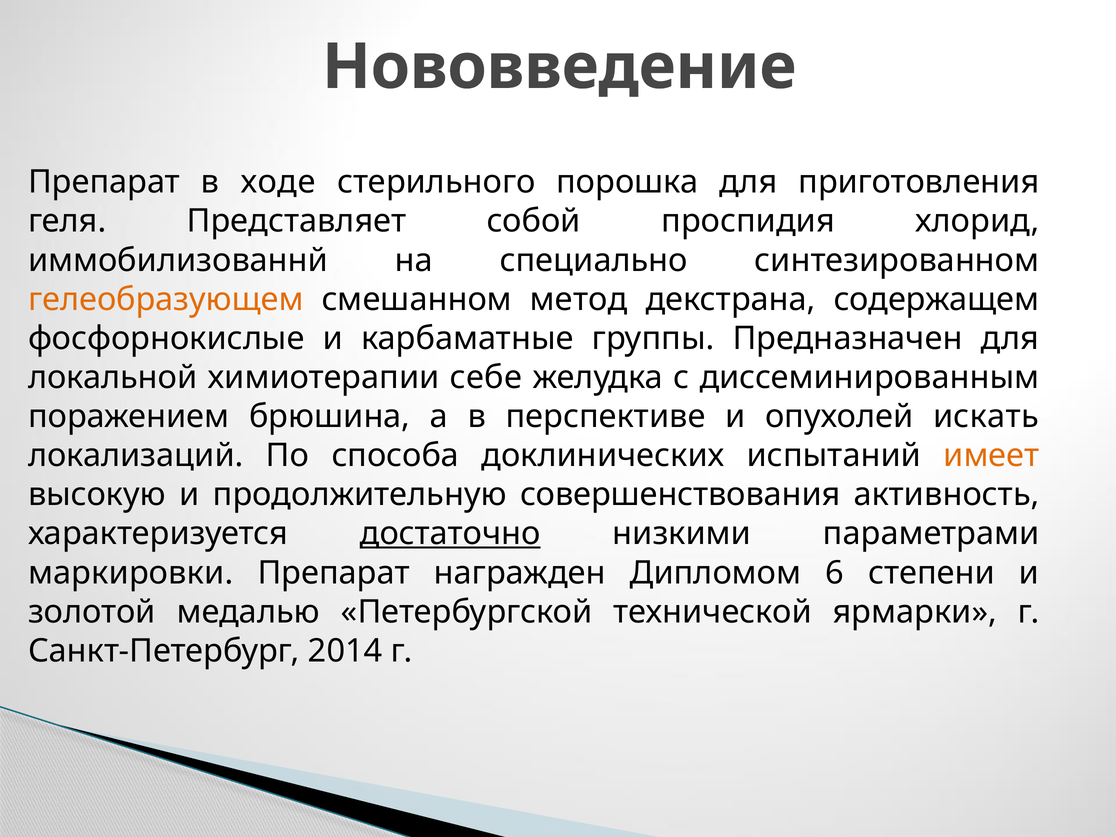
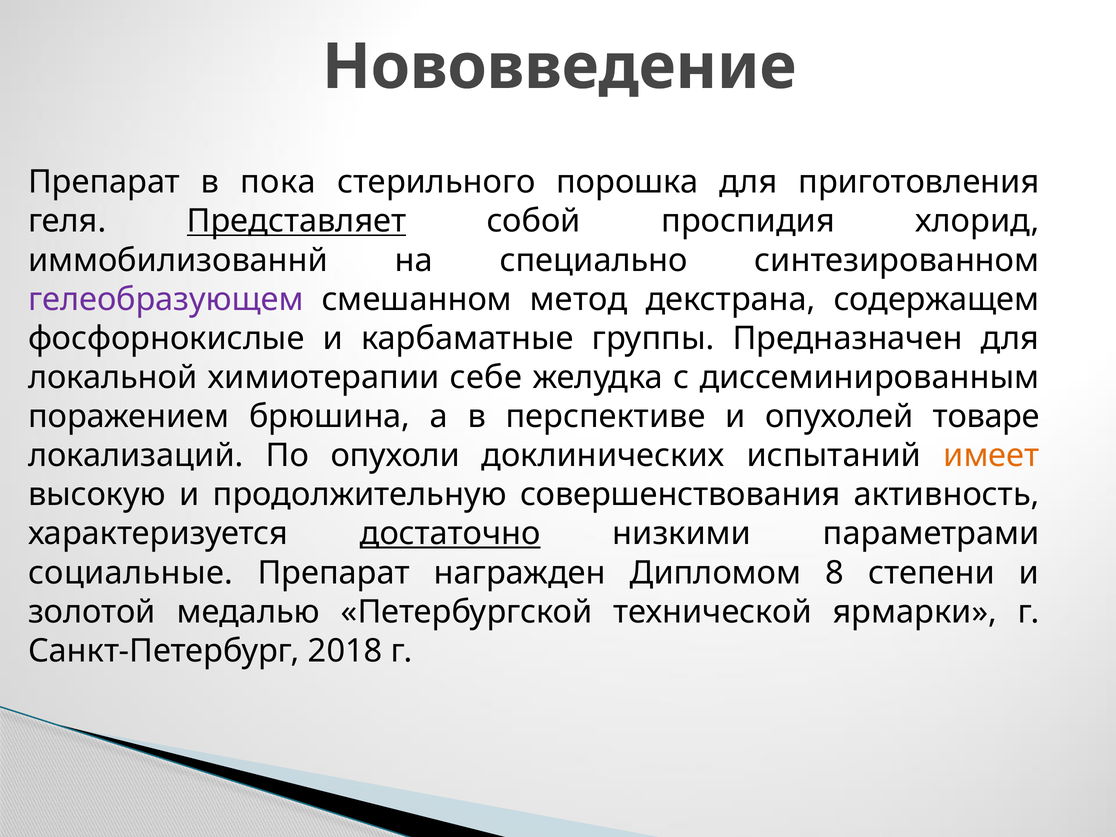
ходе: ходе -> пока (278, 182)
Представляет underline: none -> present (297, 221)
гелеобразующем colour: orange -> purple (166, 299)
искать: искать -> товаре (986, 417)
способа: способа -> опухоли (395, 456)
маркировки: маркировки -> социальные (131, 573)
6: 6 -> 8 (835, 573)
2014: 2014 -> 2018 (345, 651)
